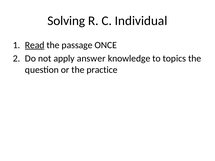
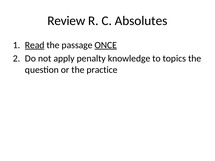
Solving: Solving -> Review (66, 21)
Individual: Individual -> Absolutes (141, 21)
ONCE underline: none -> present (106, 45)
answer: answer -> penalty (91, 58)
